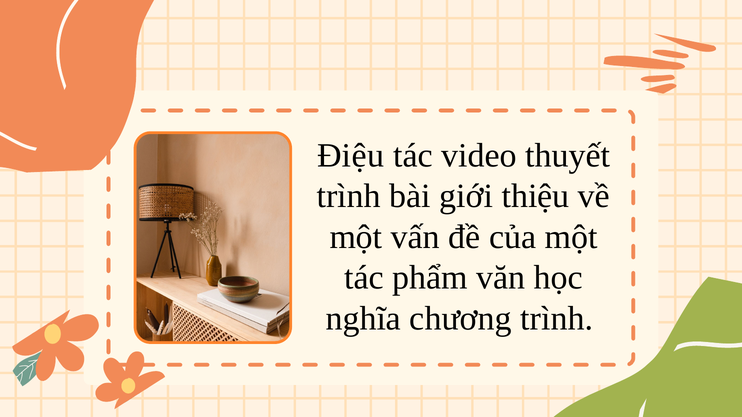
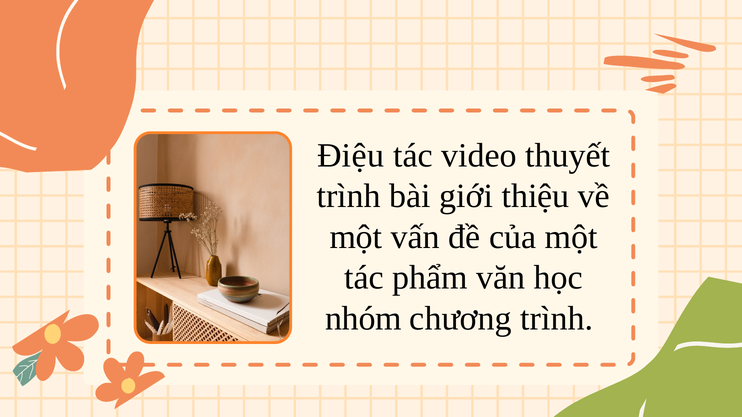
nghĩa: nghĩa -> nhóm (363, 319)
